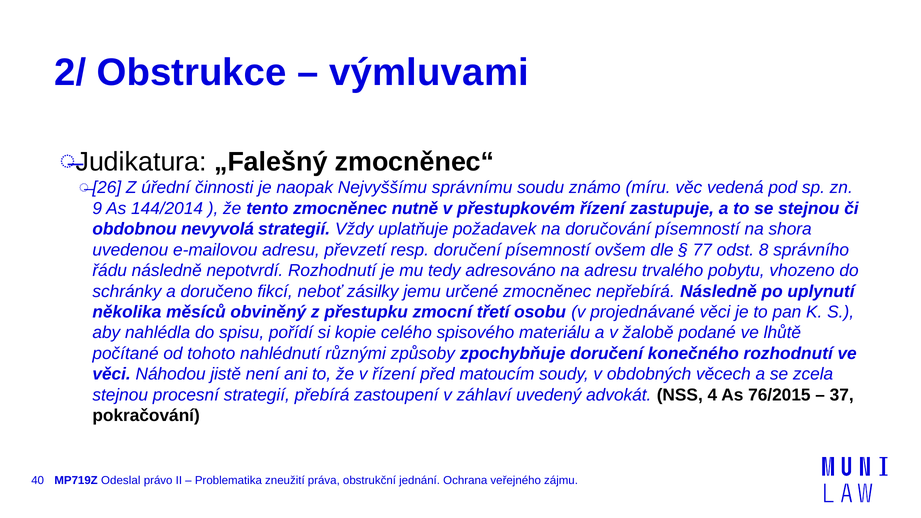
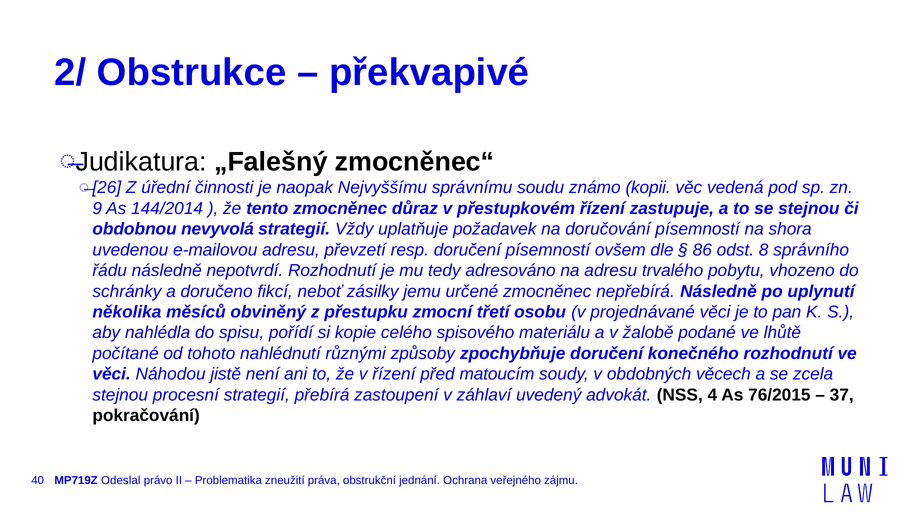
výmluvami: výmluvami -> překvapivé (429, 72)
míru: míru -> kopii (648, 188)
nutně: nutně -> důraz (415, 208)
77: 77 -> 86 (702, 250)
